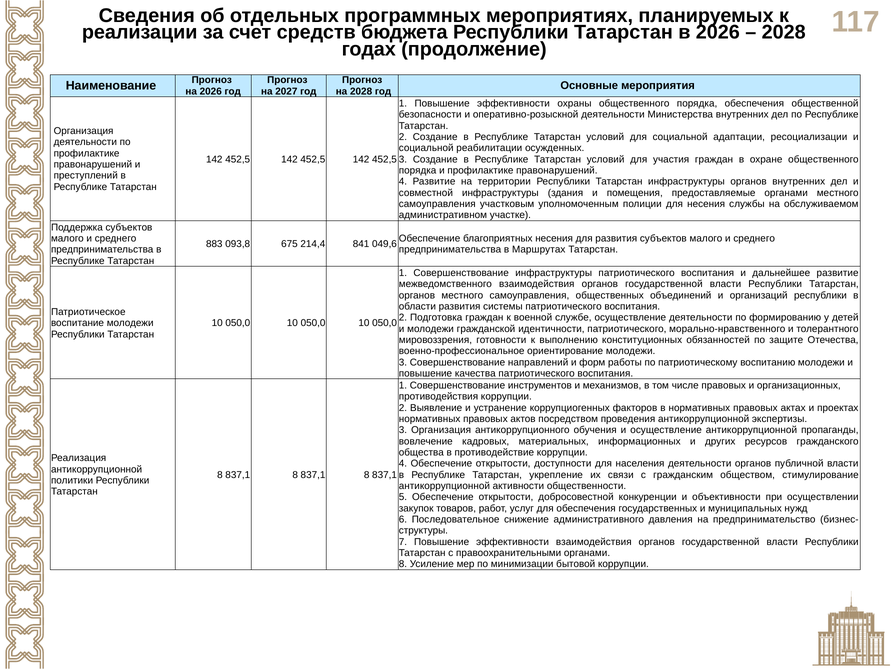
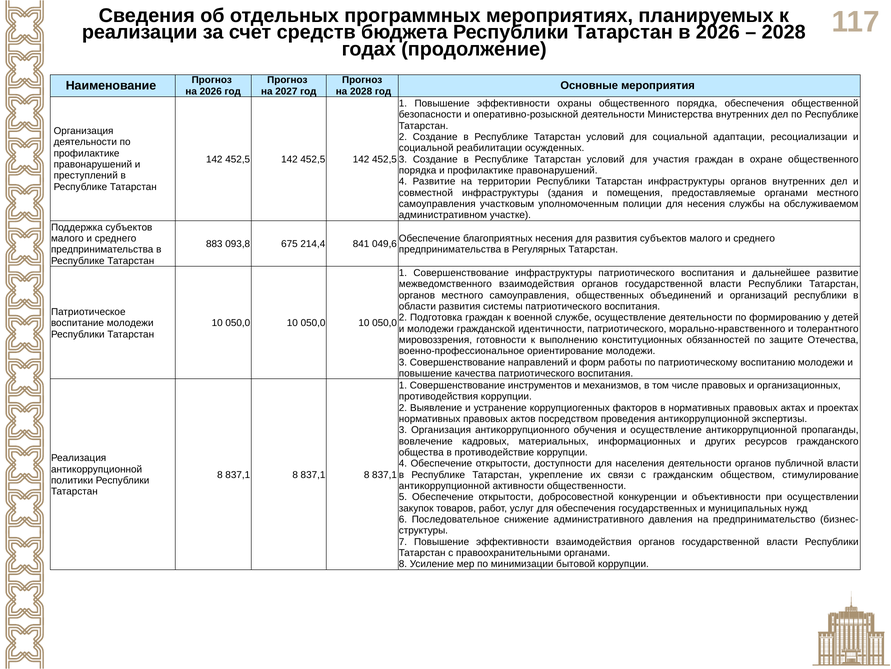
Маршрутах: Маршрутах -> Регулярных (539, 249)
